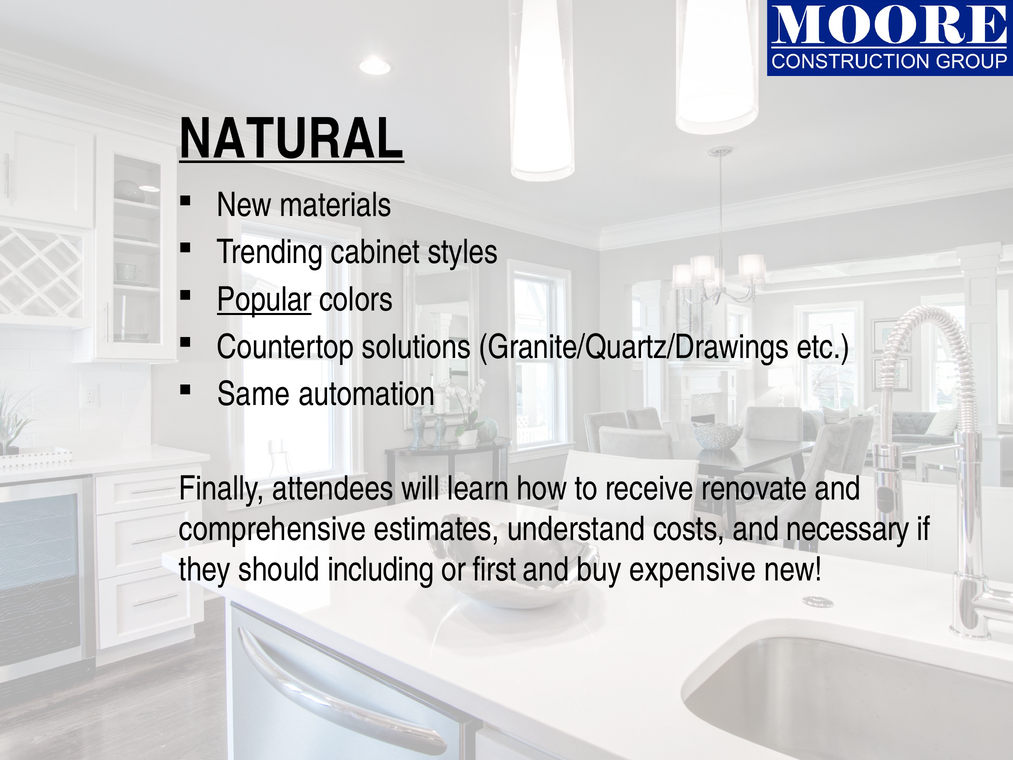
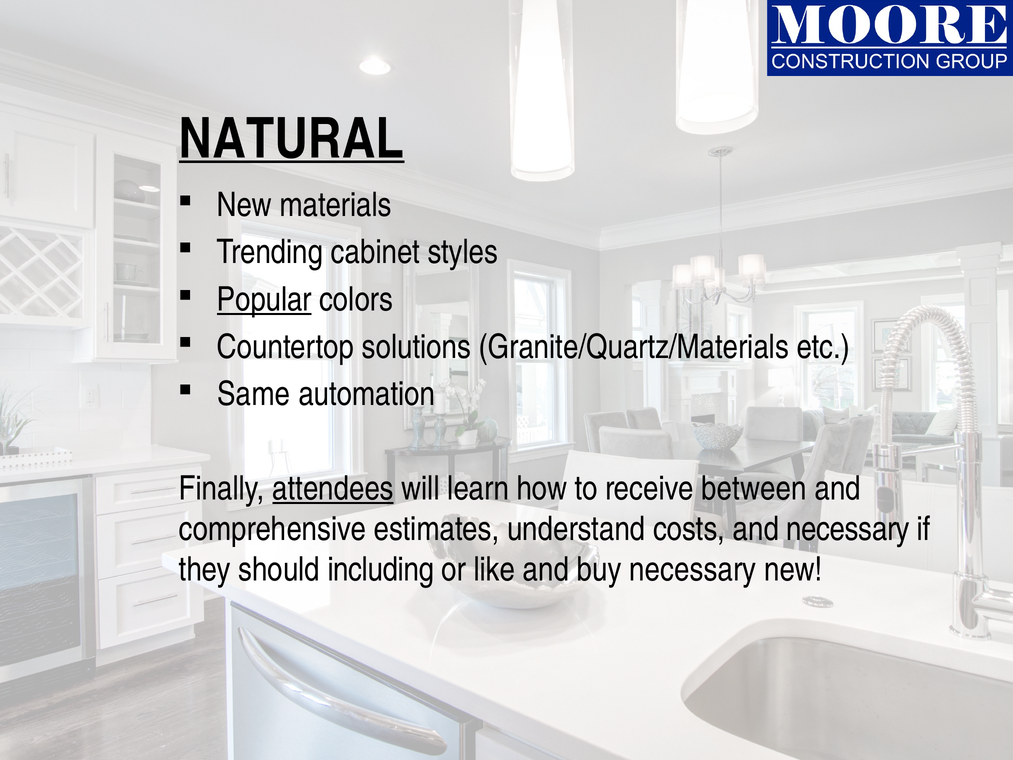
Granite/Quartz/Drawings: Granite/Quartz/Drawings -> Granite/Quartz/Materials (634, 347)
attendees underline: none -> present (333, 489)
renovate: renovate -> between (754, 489)
first: first -> like (494, 570)
buy expensive: expensive -> necessary (693, 570)
